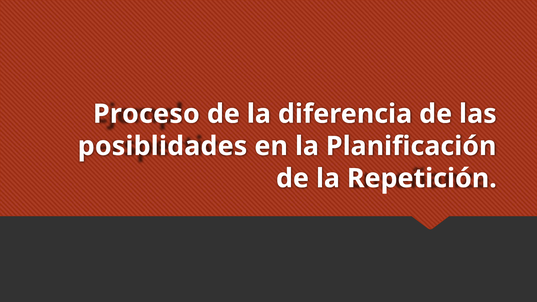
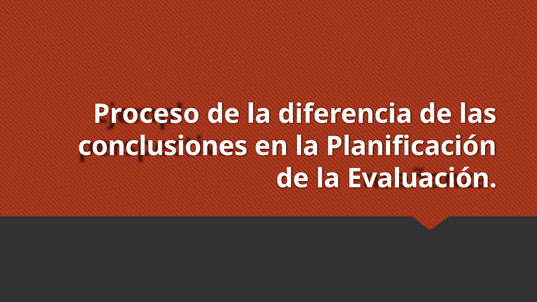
posiblidades: posiblidades -> conclusiones (163, 146)
Repetición: Repetición -> Evaluación (422, 178)
